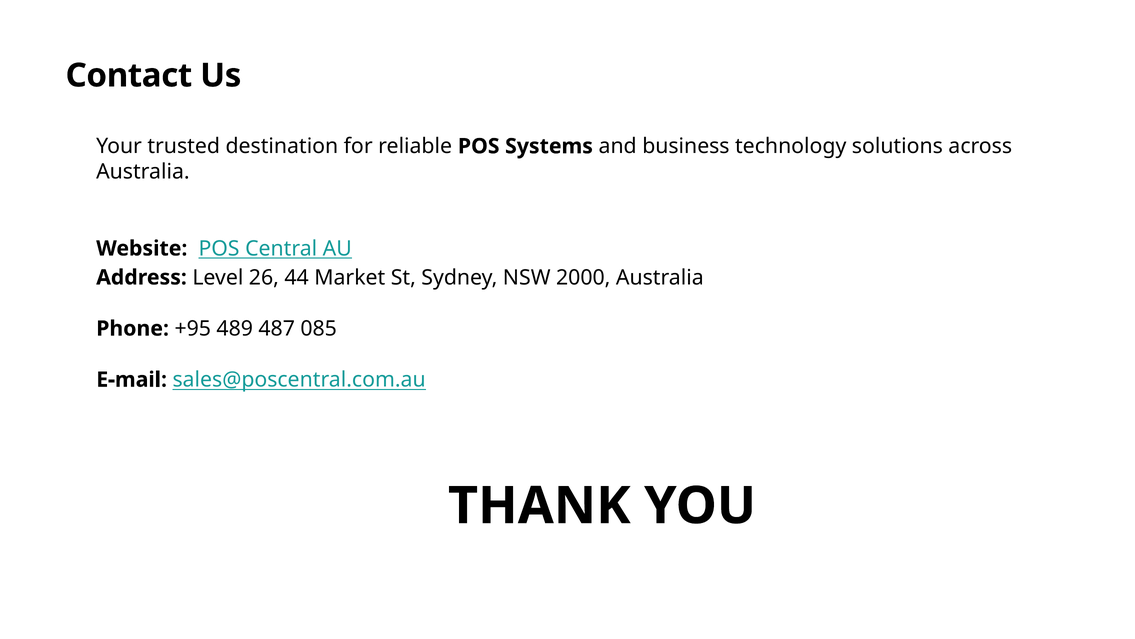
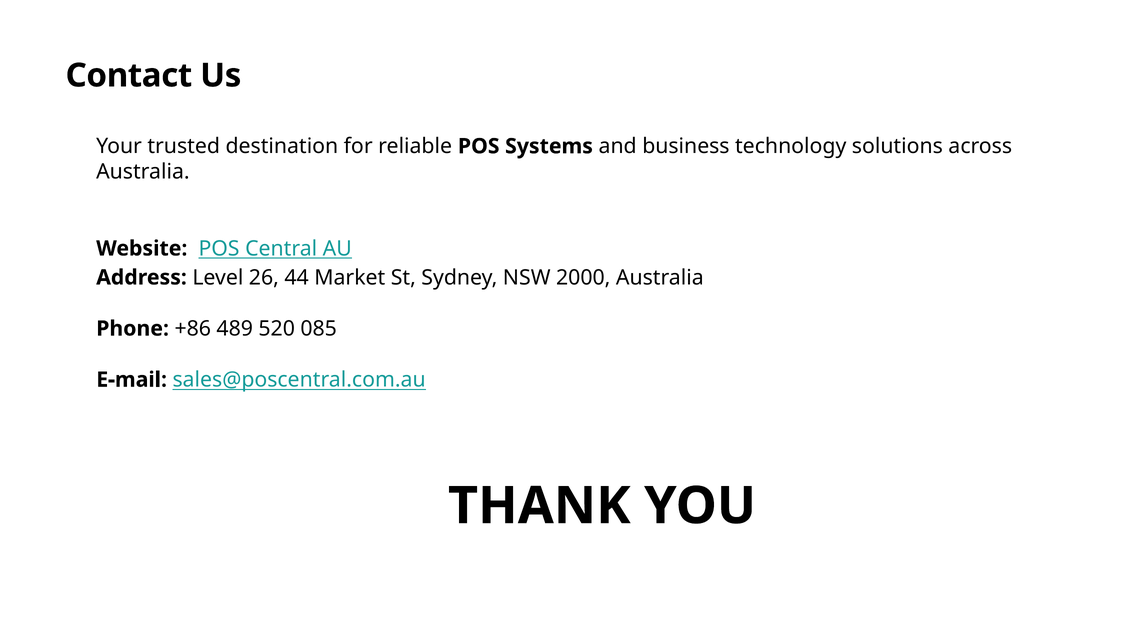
+95: +95 -> +86 (193, 328)
487: 487 -> 520 (277, 328)
